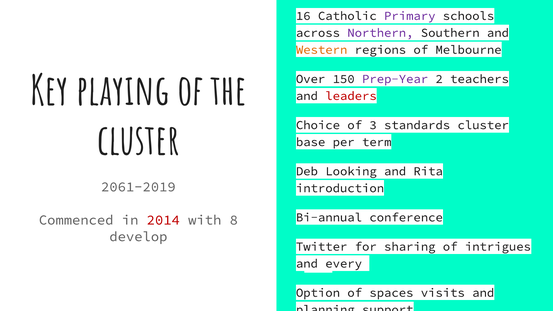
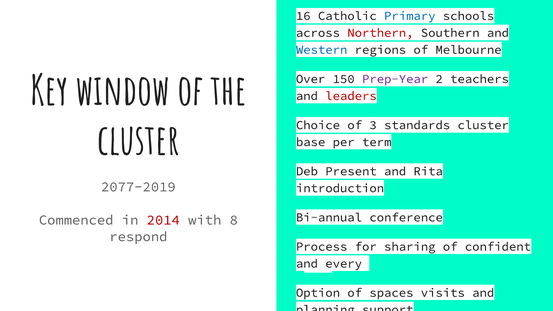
Primary colour: purple -> blue (410, 16)
Northern colour: purple -> red (380, 33)
Western colour: orange -> blue (322, 50)
playing: playing -> window (123, 92)
Looking: Looking -> Present (351, 171)
2061-2019: 2061-2019 -> 2077-2019 (138, 187)
develop: develop -> respond (138, 237)
Twitter: Twitter -> Process (322, 247)
intrigues: intrigues -> confident (498, 247)
